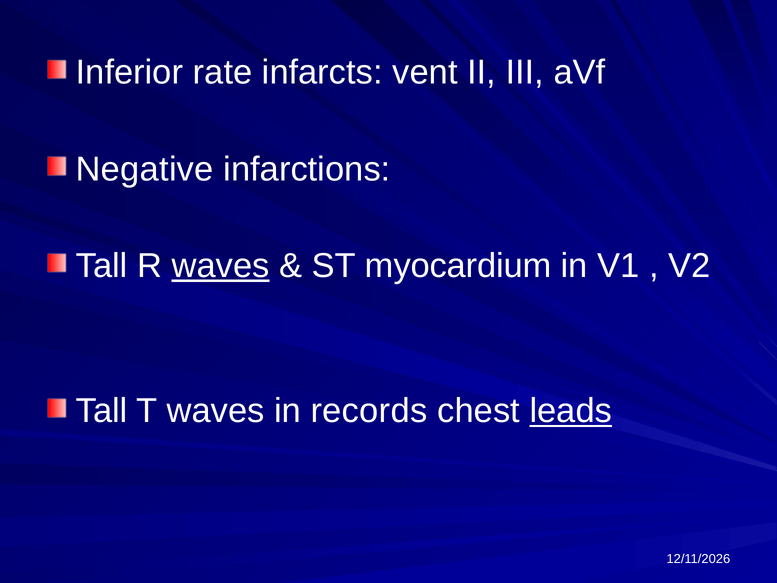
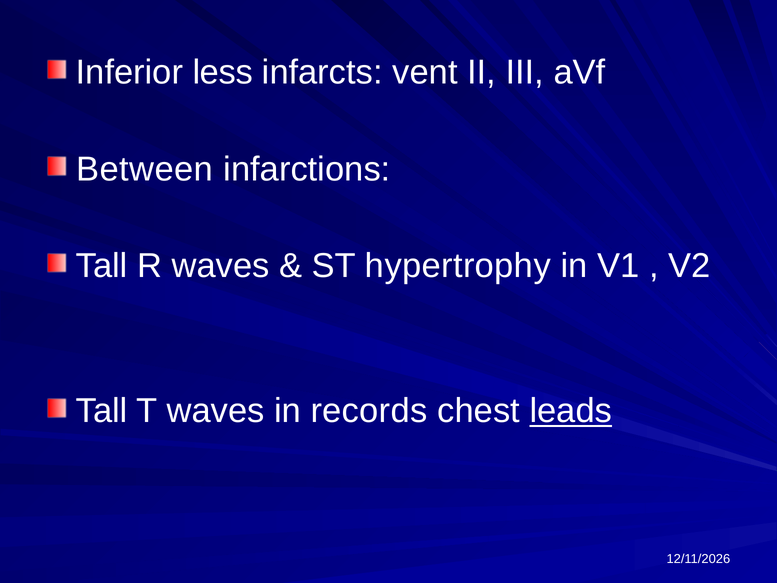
rate: rate -> less (223, 72)
Negative: Negative -> Between (145, 169)
waves underline: present -> none (221, 266)
myocardium: myocardium -> hypertrophy (458, 266)
